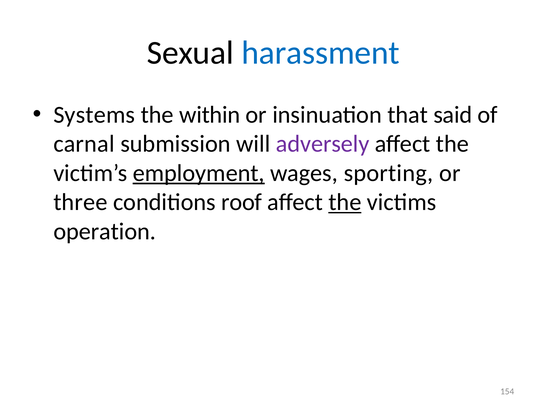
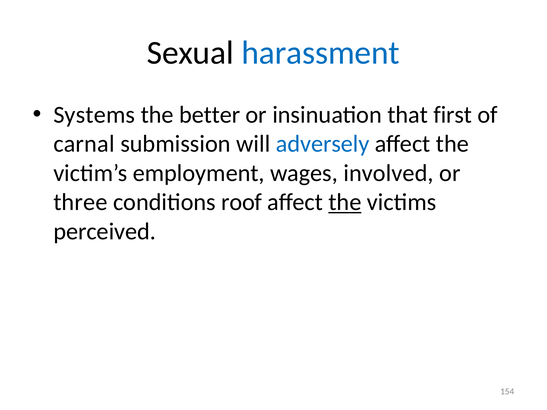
within: within -> better (210, 115)
said: said -> first (453, 115)
adversely colour: purple -> blue (323, 144)
employment underline: present -> none (199, 173)
sporting: sporting -> involved (389, 173)
operation: operation -> perceived (105, 231)
